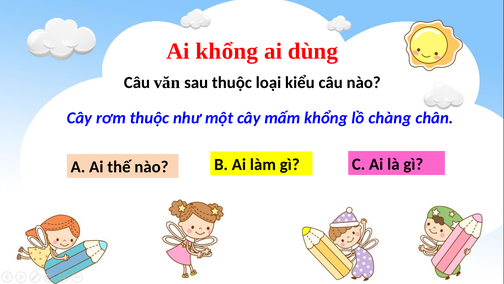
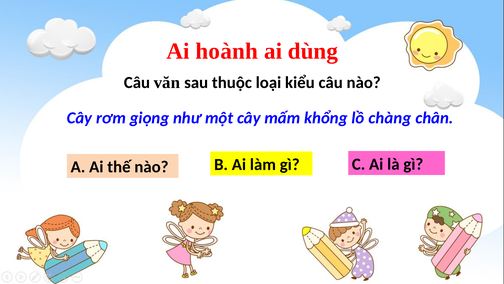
Ai khổng: khổng -> hoành (227, 51)
rơm thuộc: thuộc -> giọng (149, 118)
